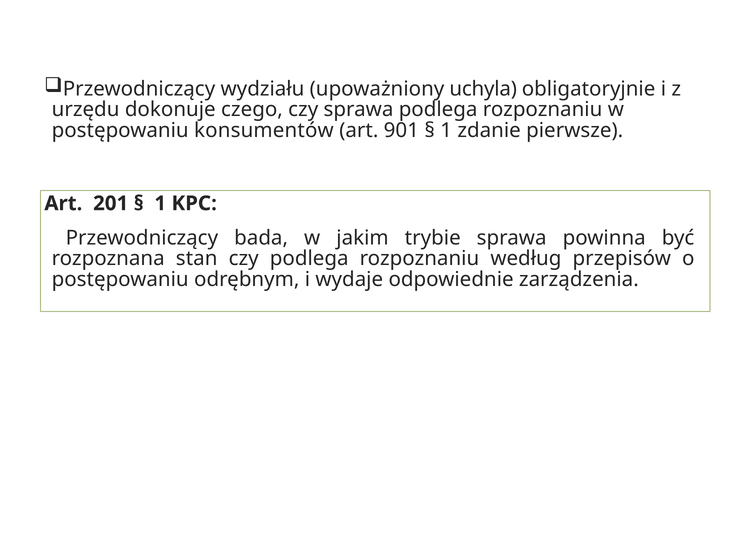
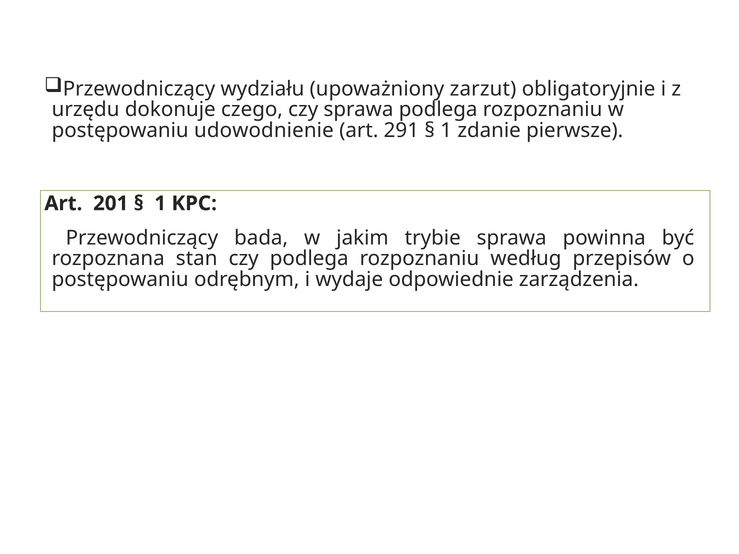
uchyla: uchyla -> zarzut (483, 89)
konsumentów: konsumentów -> udowodnienie (264, 131)
901: 901 -> 291 (401, 131)
